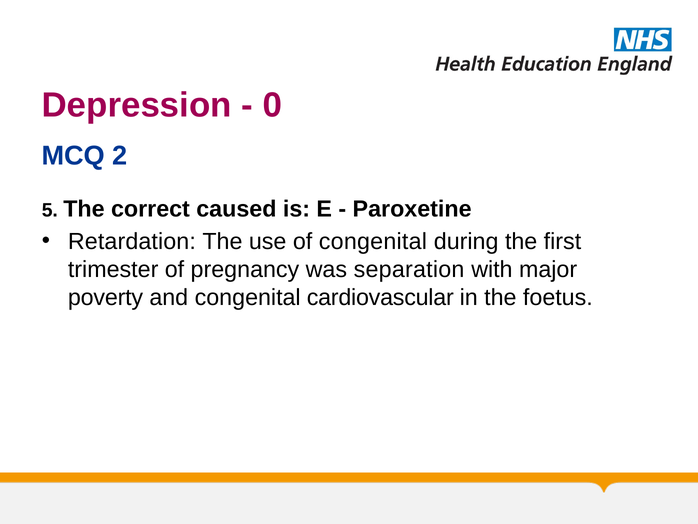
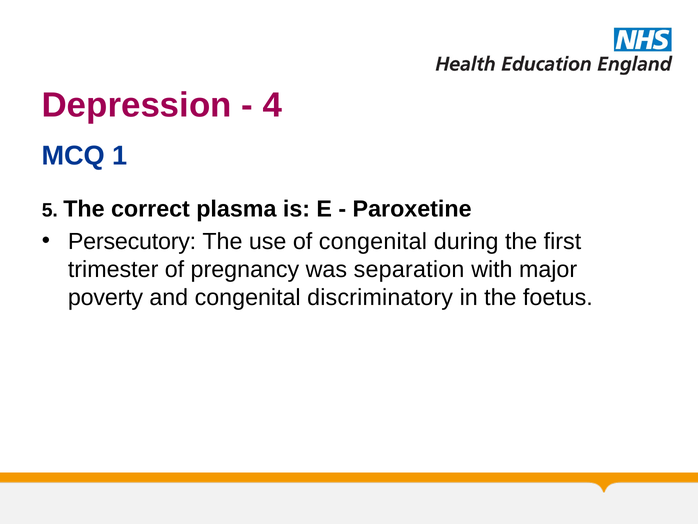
0: 0 -> 4 (272, 105)
2: 2 -> 1 (120, 156)
caused: caused -> plasma (236, 209)
Retardation: Retardation -> Persecutory (132, 241)
cardiovascular: cardiovascular -> discriminatory (380, 297)
